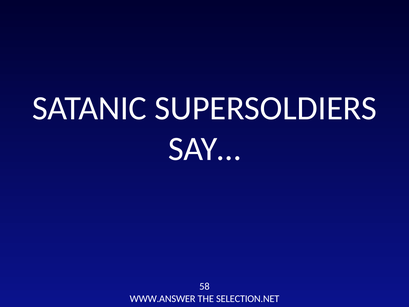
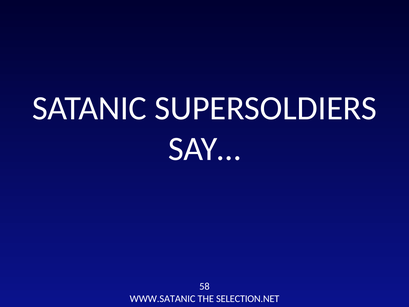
WWW.ANSWER: WWW.ANSWER -> WWW.SATANIC (163, 298)
